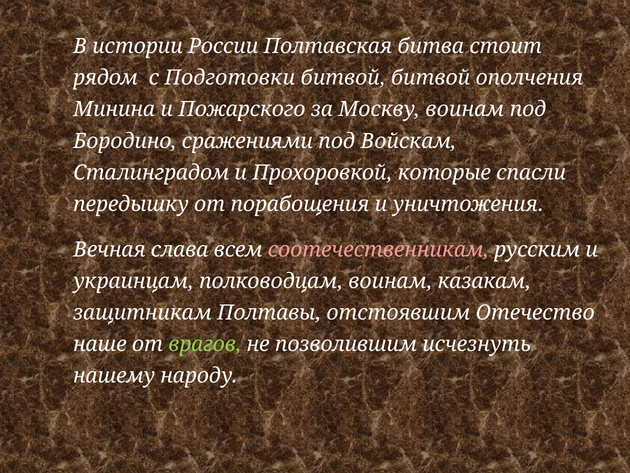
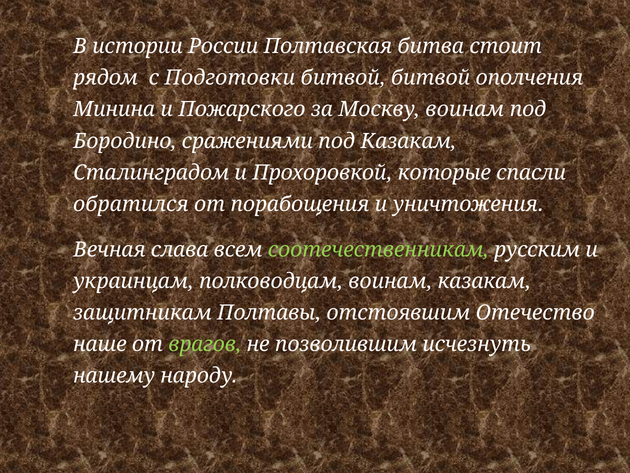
под Войскам: Войскам -> Казакам (408, 141)
передышку: передышку -> обратился (131, 204)
соотечественникам colour: pink -> light green (378, 249)
